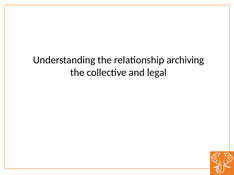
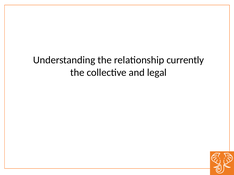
archiving: archiving -> currently (185, 60)
